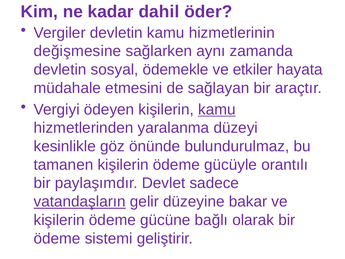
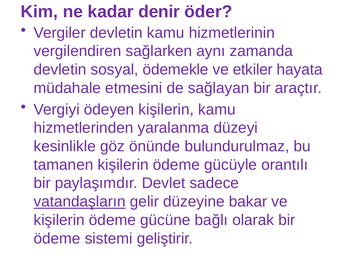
dahil: dahil -> denir (159, 12)
değişmesine: değişmesine -> vergilendiren (78, 51)
kamu underline: present -> none (217, 109)
